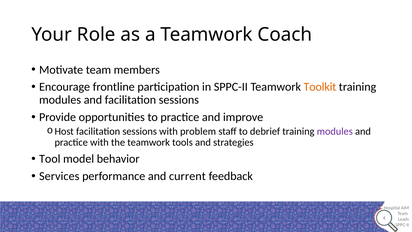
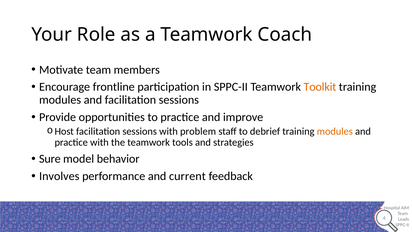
modules colour: purple -> orange (335, 131)
Tool: Tool -> Sure (50, 159)
Services: Services -> Involves (59, 176)
